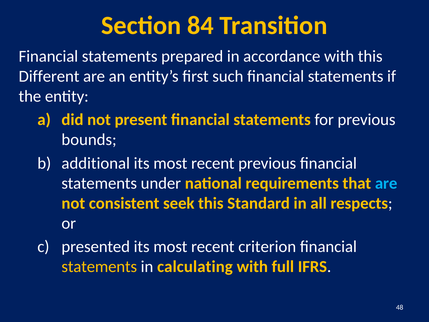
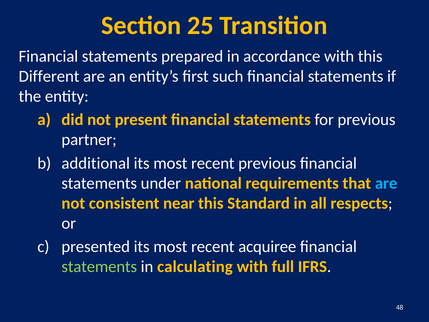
84: 84 -> 25 (200, 25)
bounds: bounds -> partner (89, 140)
seek: seek -> near (179, 203)
criterion: criterion -> acquiree (267, 247)
statements colour: yellow -> light green (99, 267)
